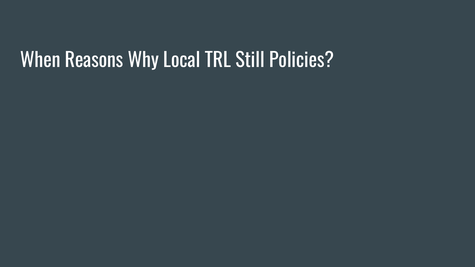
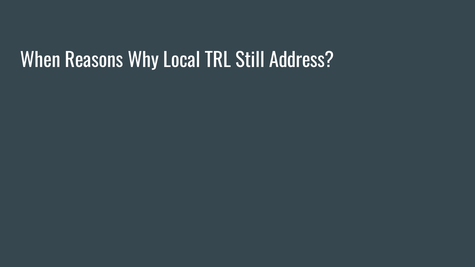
Policies: Policies -> Address (302, 61)
